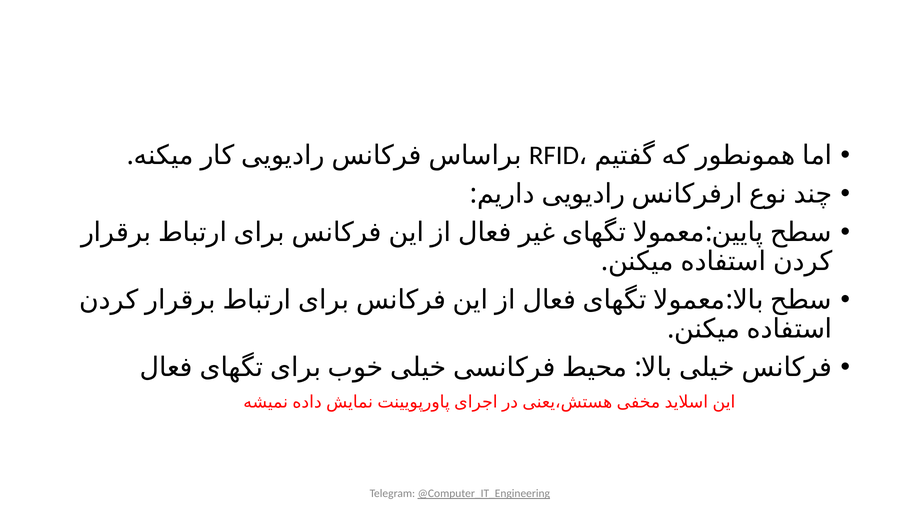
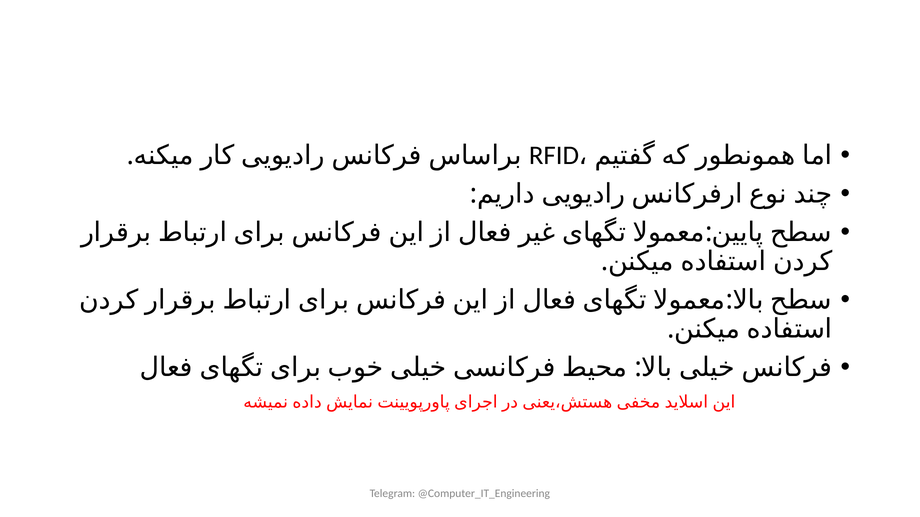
@Computer_IT_Engineering underline: present -> none (484, 494)
